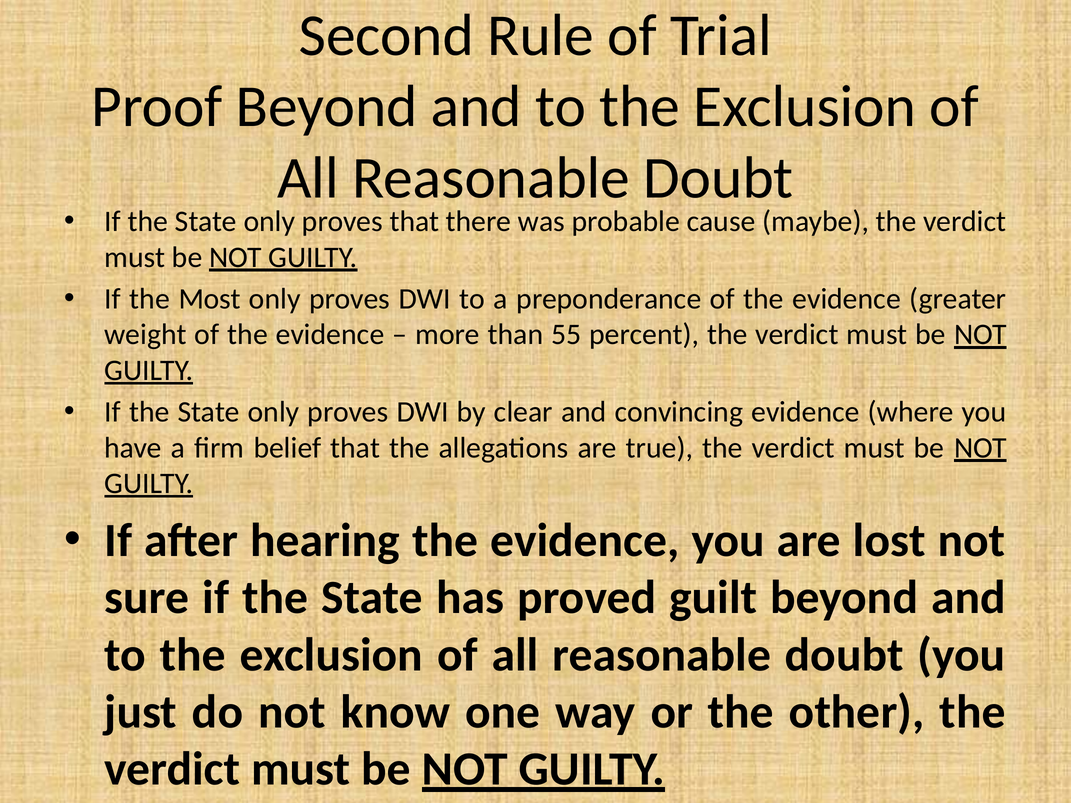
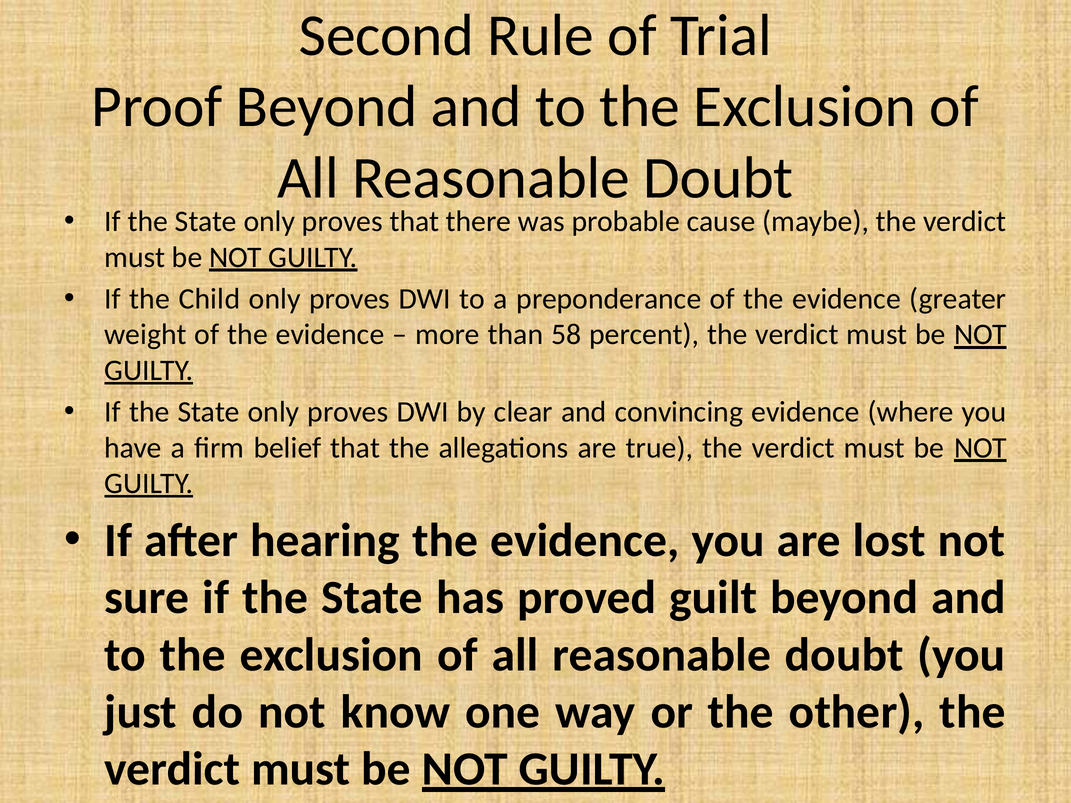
Most: Most -> Child (209, 299)
55: 55 -> 58 (566, 335)
